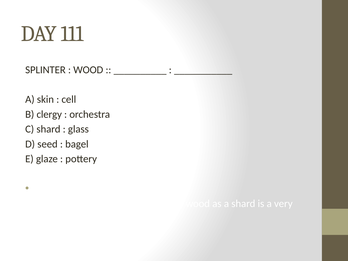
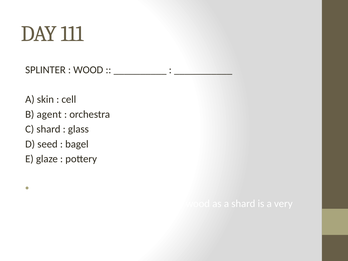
clergy: clergy -> agent (49, 114)
